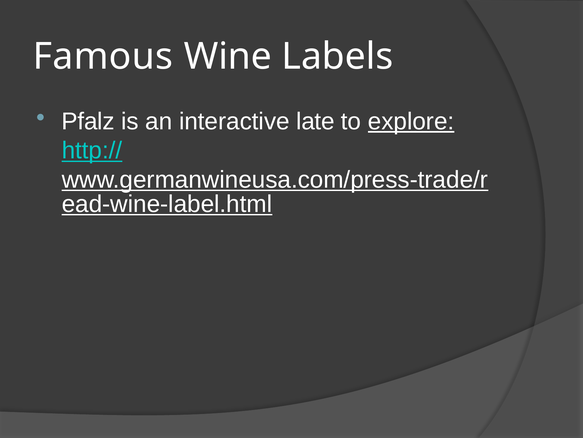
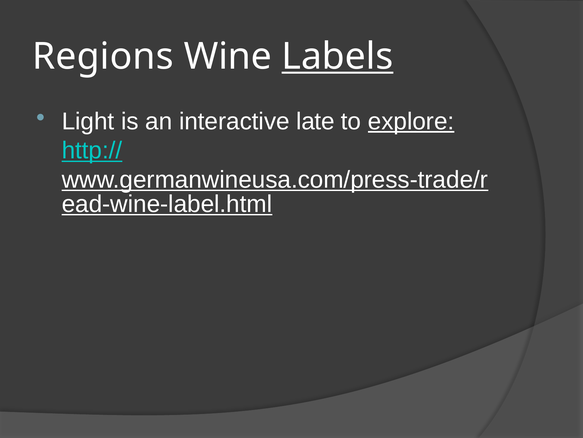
Famous: Famous -> Regions (103, 57)
Labels underline: none -> present (337, 57)
Pfalz: Pfalz -> Light (88, 121)
